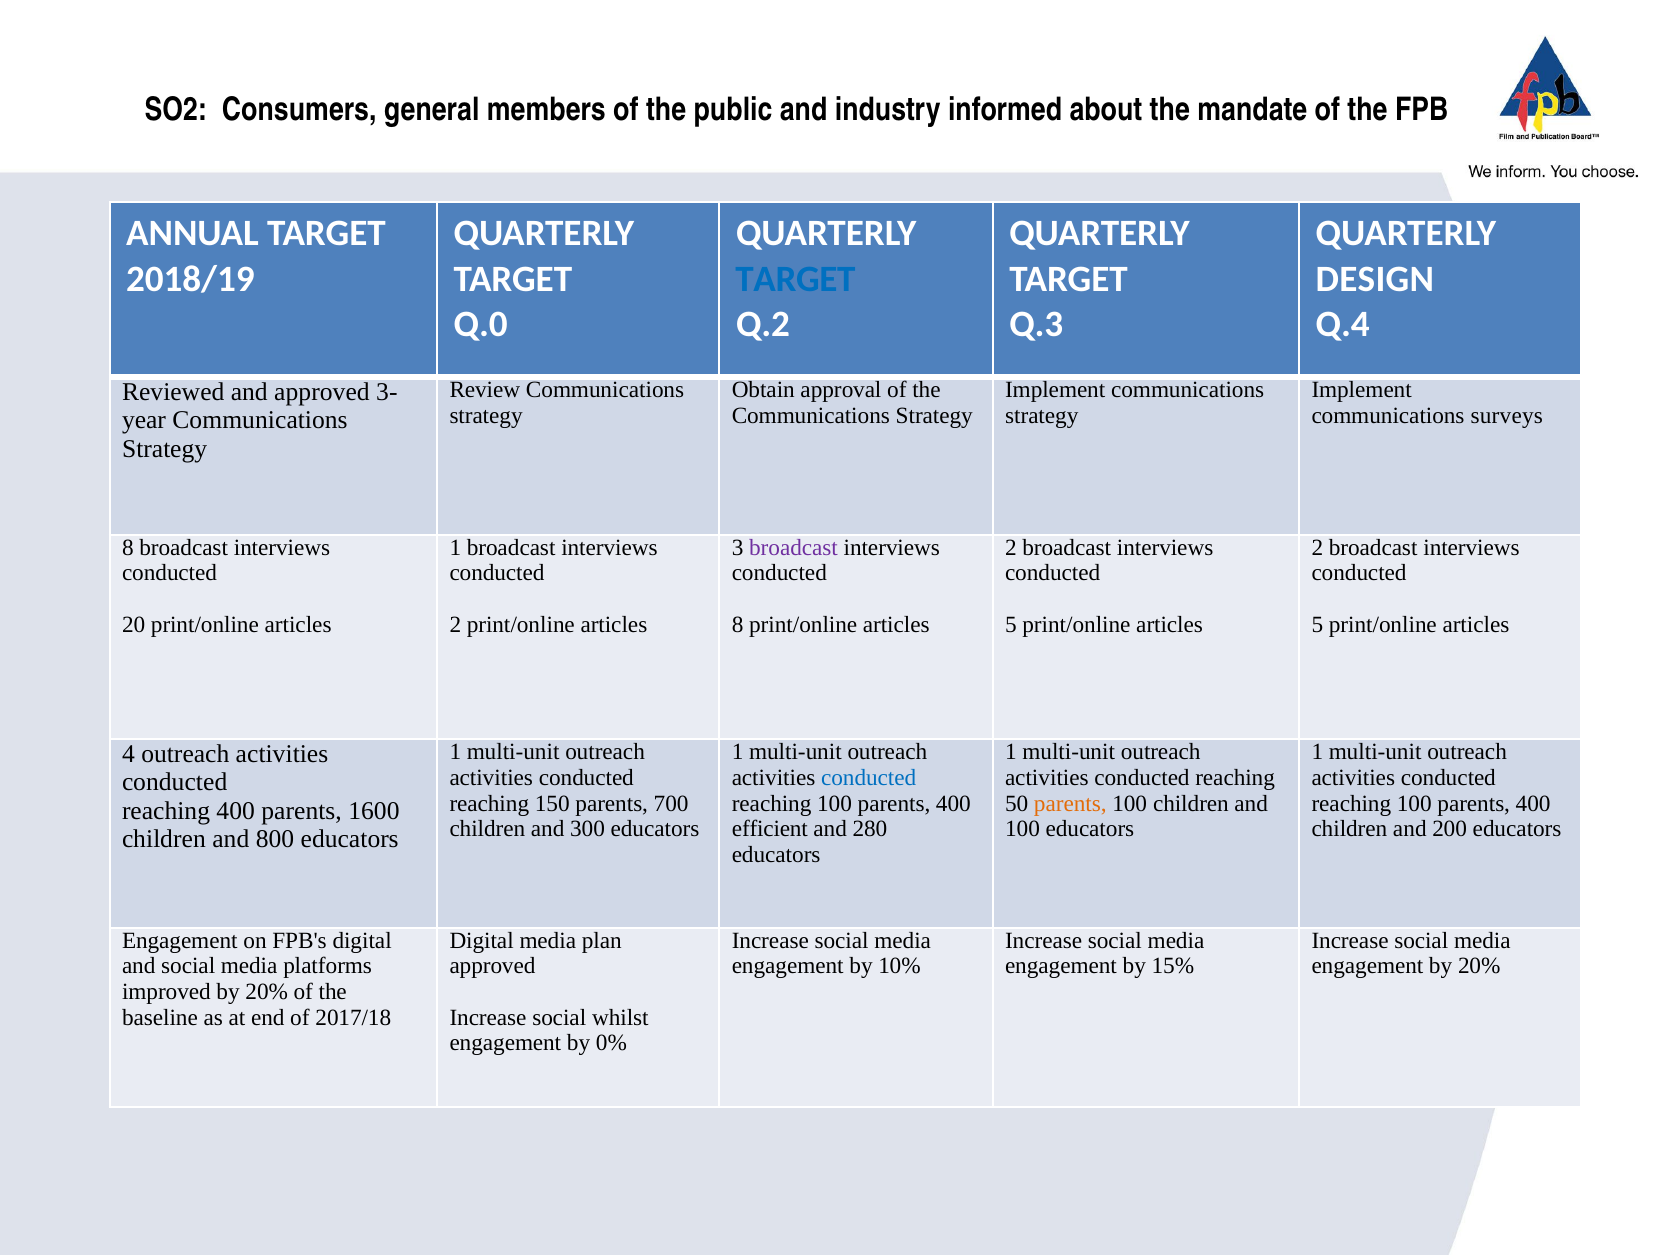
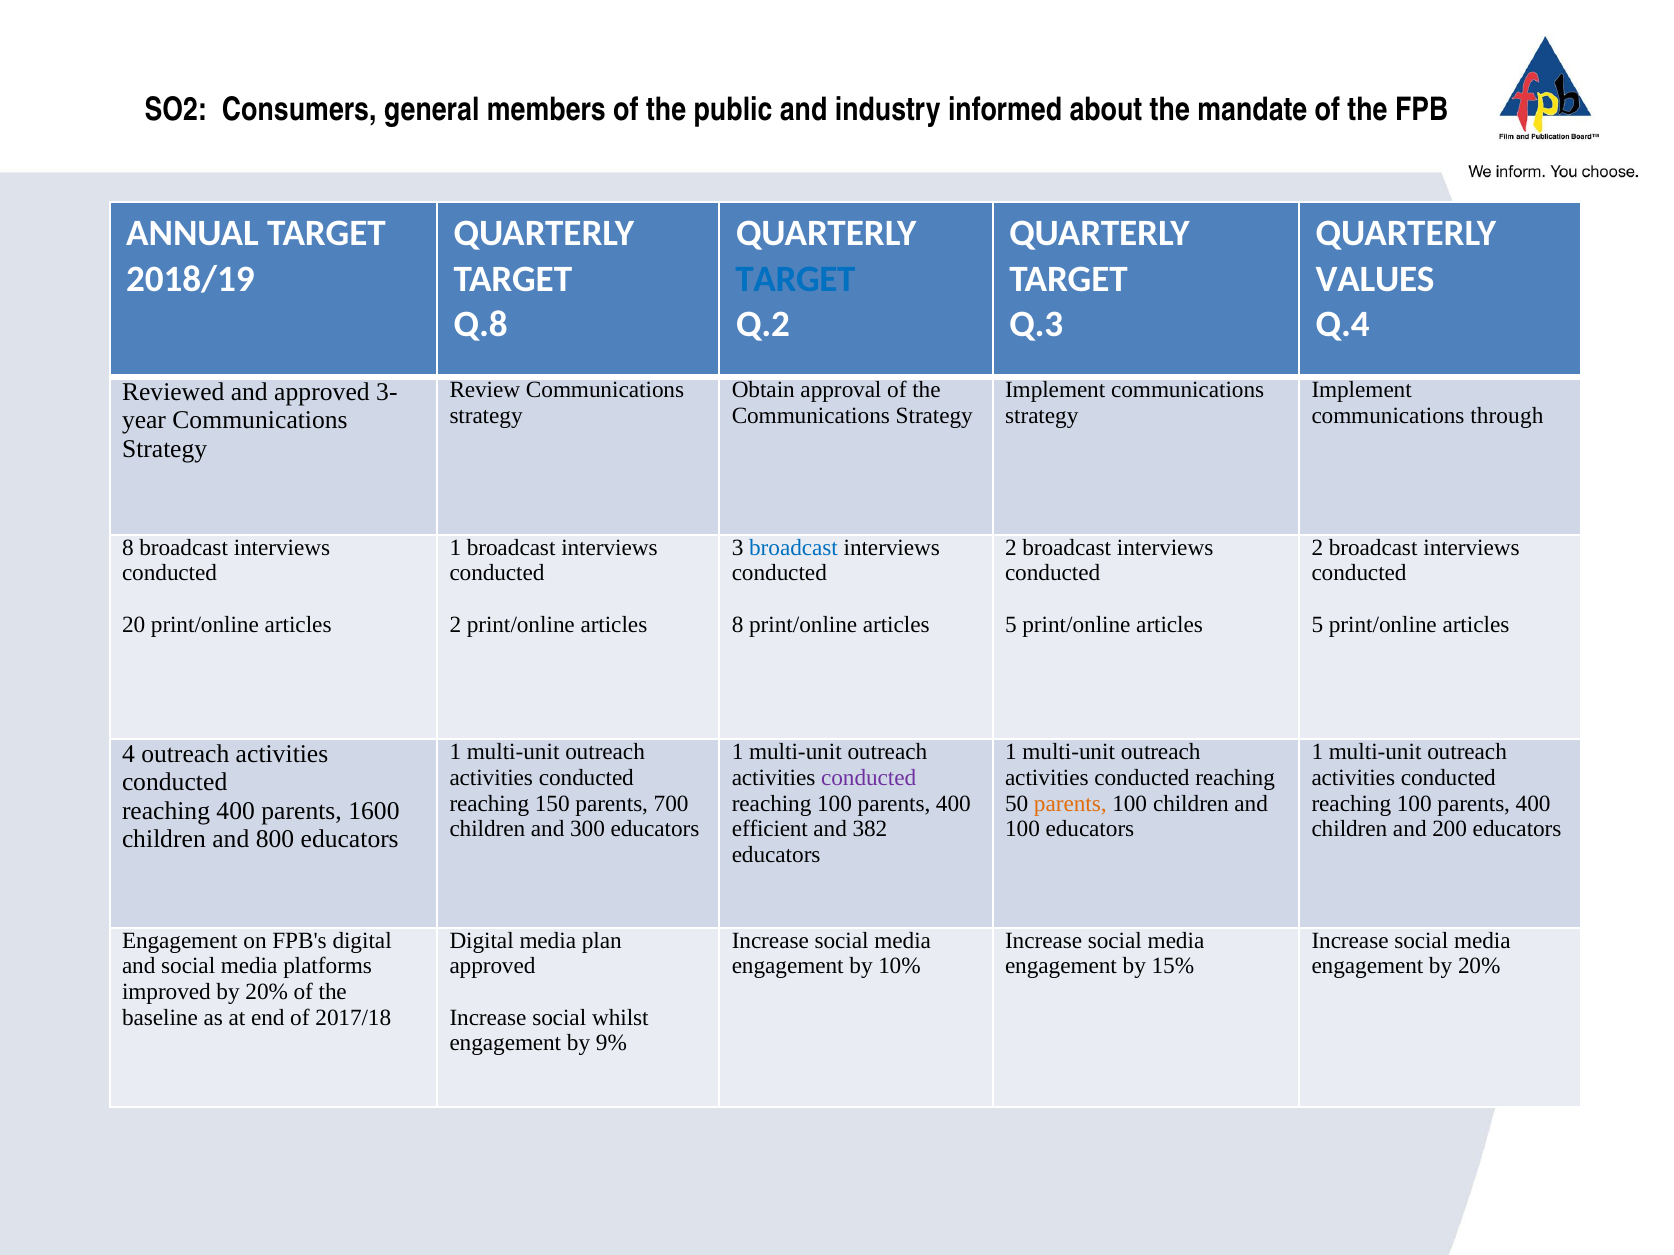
DESIGN: DESIGN -> VALUES (1375, 279)
Q.0: Q.0 -> Q.8 (481, 325)
surveys: surveys -> through (1507, 416)
broadcast colour: purple -> blue (794, 548)
conducted colour: blue -> purple (869, 778)
280: 280 -> 382 (870, 830)
0%: 0% -> 9% (611, 1043)
